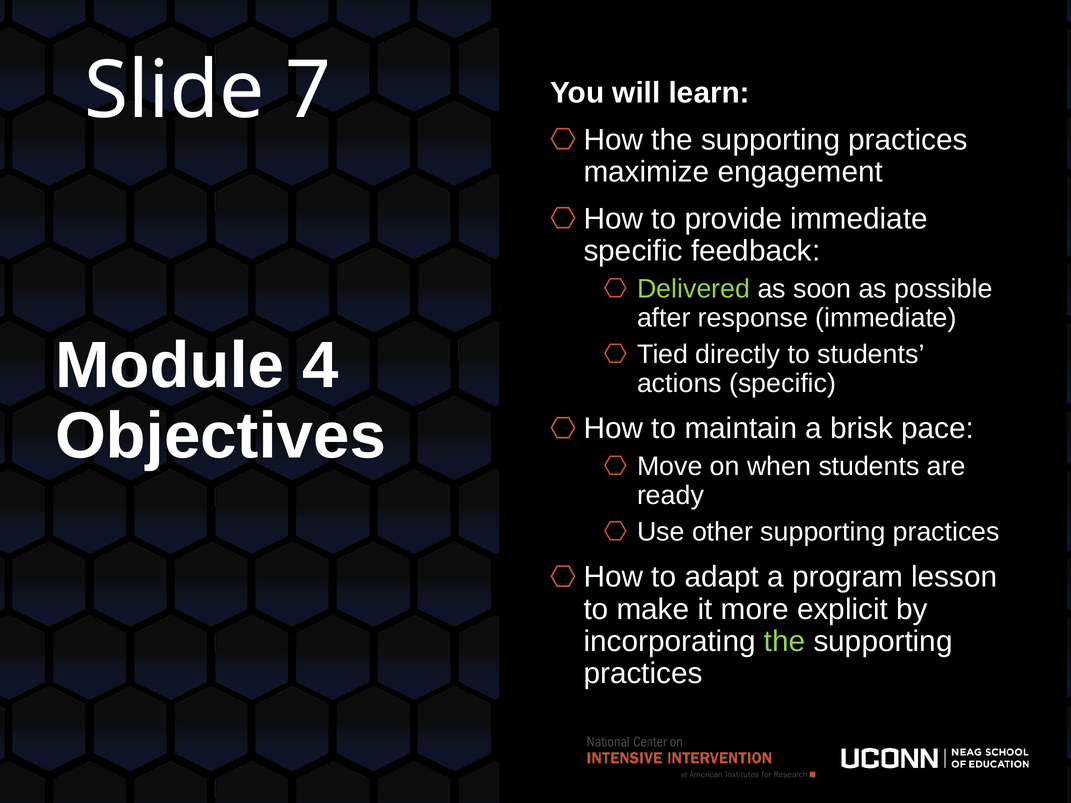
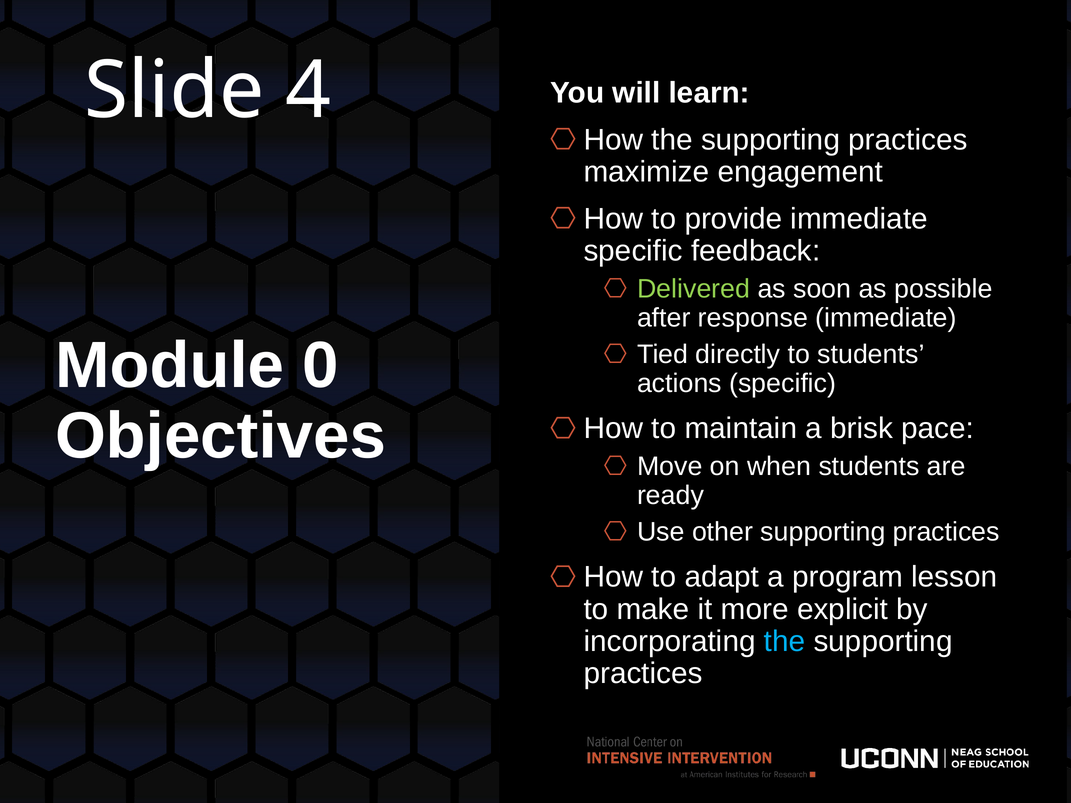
7: 7 -> 4 (308, 91)
4: 4 -> 0 (320, 366)
the colour: light green -> light blue (785, 642)
